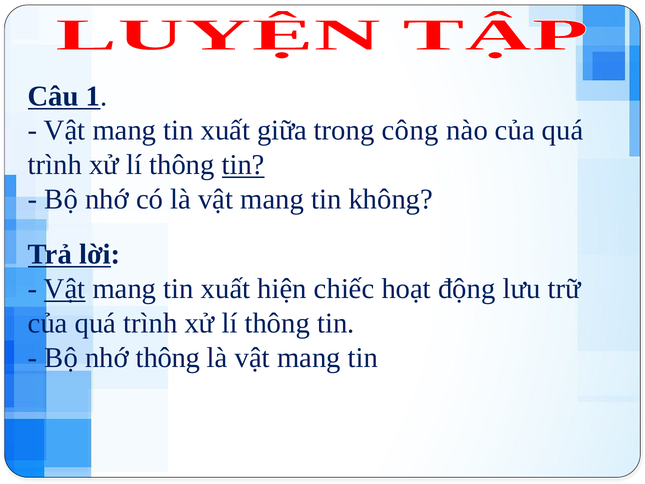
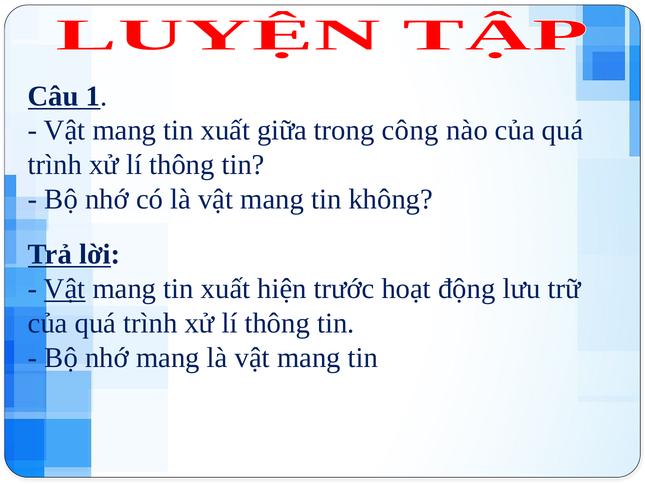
tin underline: present -> none (243, 165)
chiếc: chiếc -> trước (344, 289)
nhớ thông: thông -> mang (168, 357)
